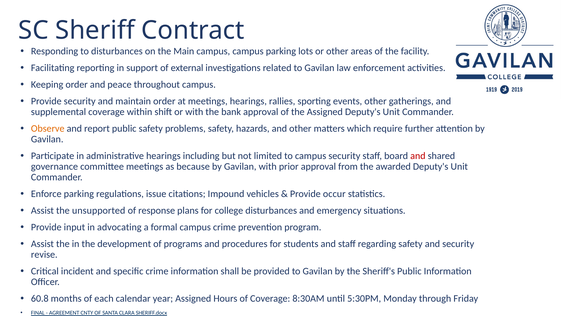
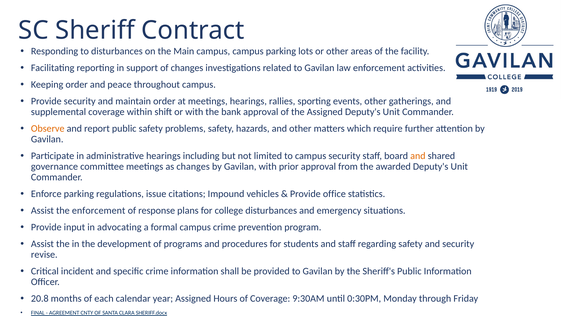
of external: external -> changes (187, 68)
and colour: red -> orange (418, 156)
as because: because -> changes (193, 166)
occur: occur -> office (334, 194)
the unsupported: unsupported -> enforcement (99, 210)
60.8: 60.8 -> 20.8 (40, 298)
8:30AM: 8:30AM -> 9:30AM (308, 298)
5:30PM: 5:30PM -> 0:30PM (364, 298)
